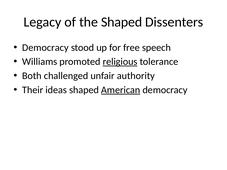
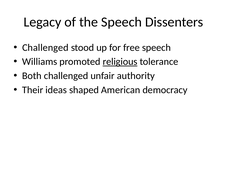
the Shaped: Shaped -> Speech (122, 22)
Democracy: Democracy -> Challenged (45, 48)
American underline: present -> none (121, 90)
